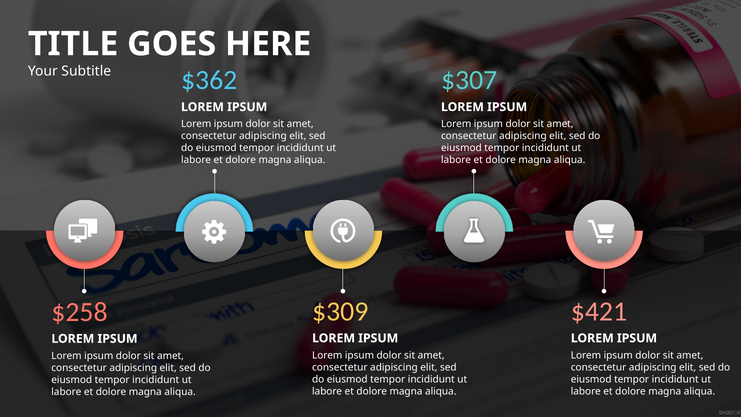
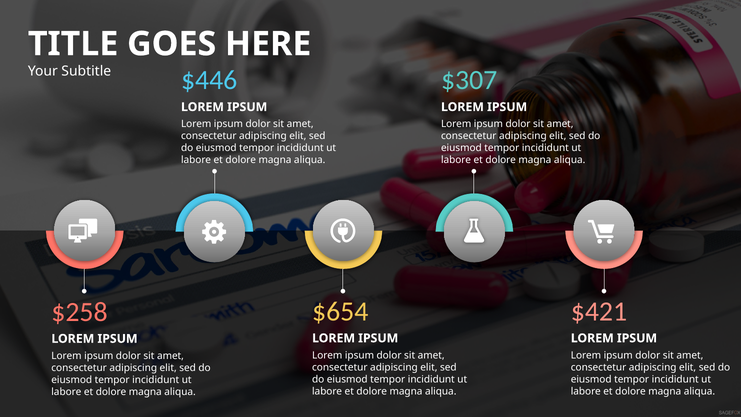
$362: $362 -> $446 (209, 80)
$309: $309 -> $654 (340, 311)
